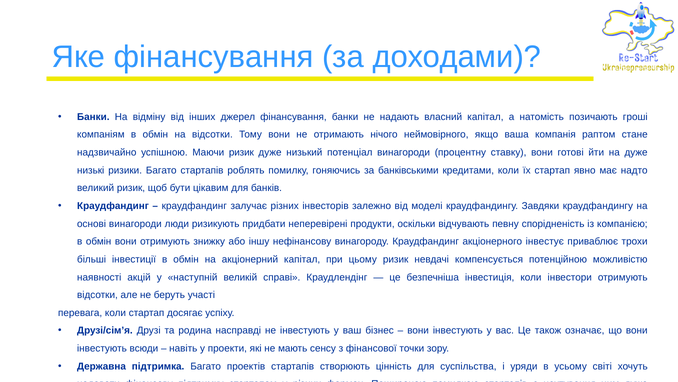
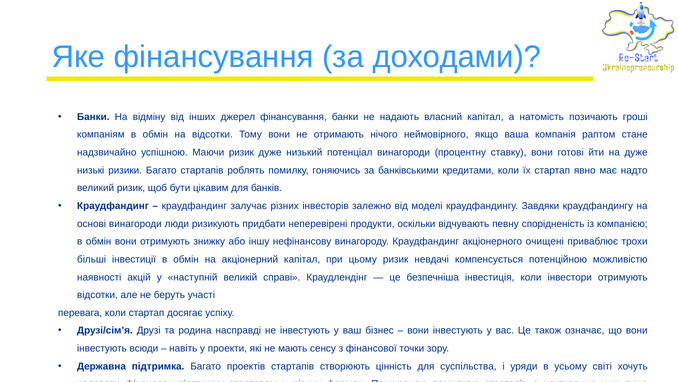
інвестує: інвестує -> очищені (545, 241)
